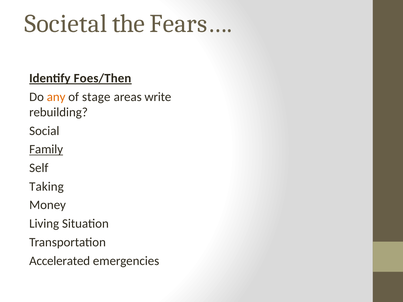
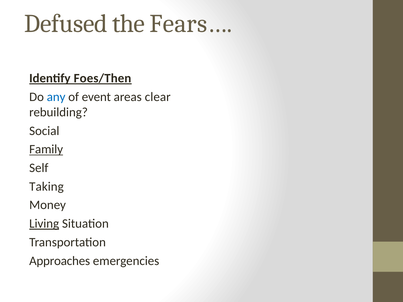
Societal: Societal -> Defused (66, 24)
any colour: orange -> blue (56, 97)
stage: stage -> event (96, 97)
write: write -> clear (158, 97)
Living underline: none -> present (44, 224)
Accelerated: Accelerated -> Approaches (60, 261)
